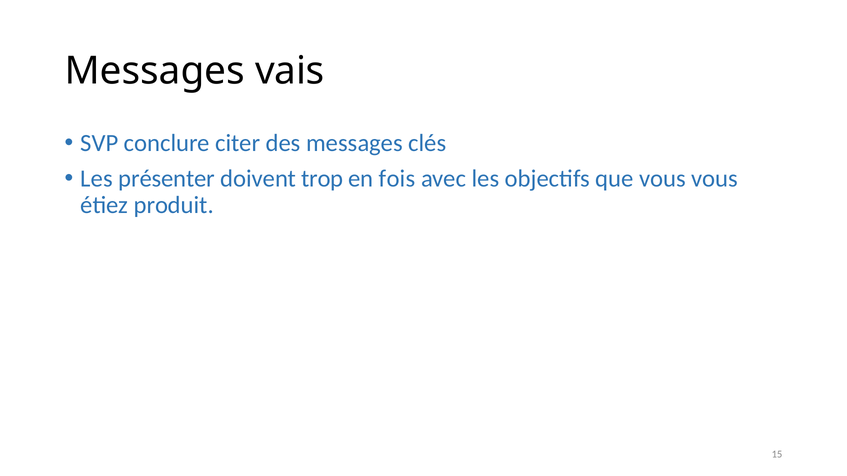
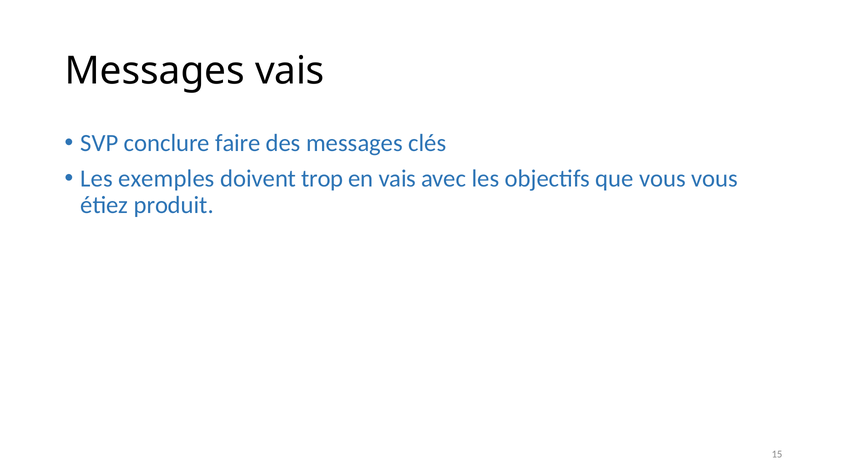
citer: citer -> faire (238, 143)
présenter: présenter -> exemples (166, 179)
en fois: fois -> vais (397, 179)
